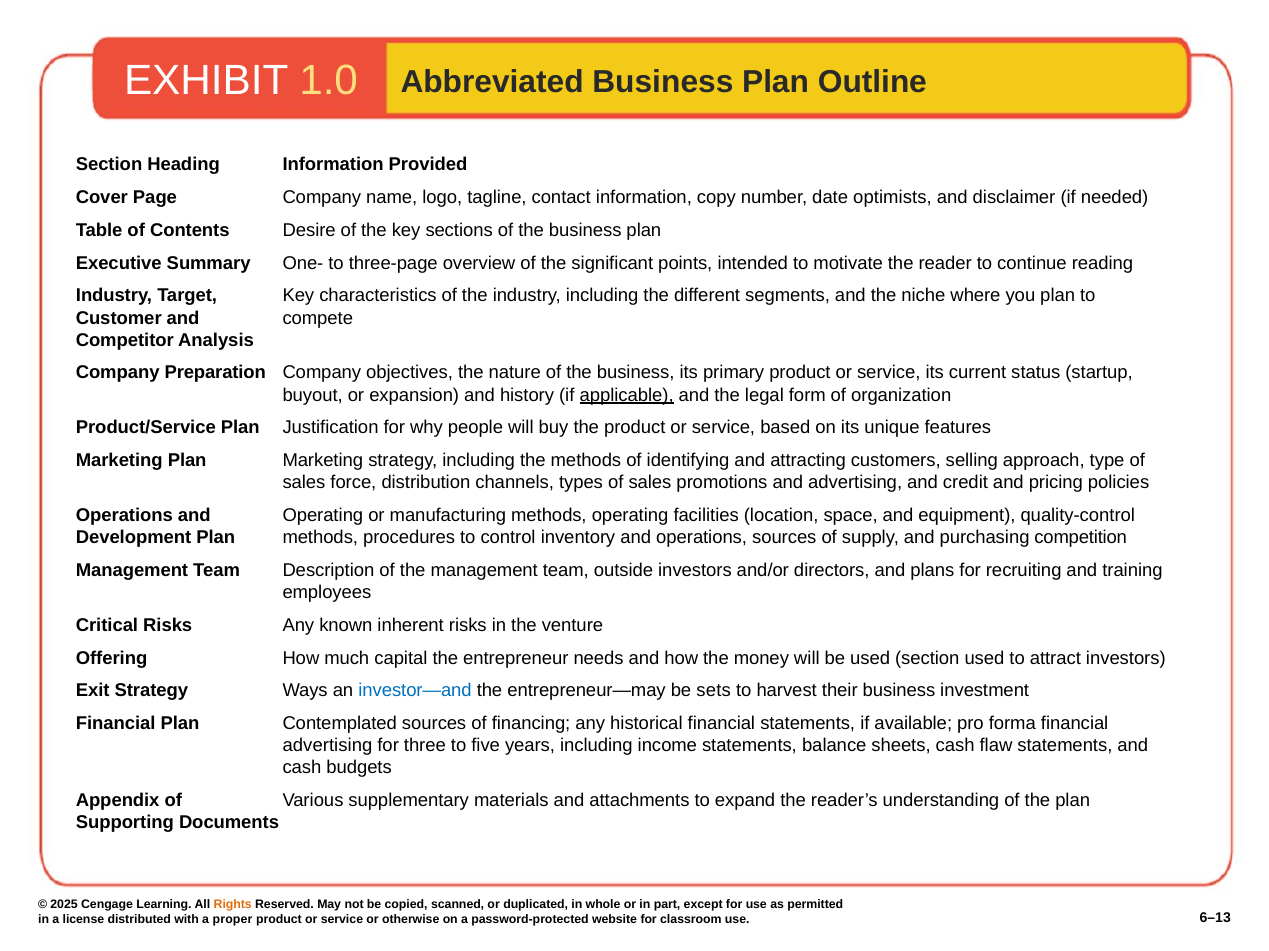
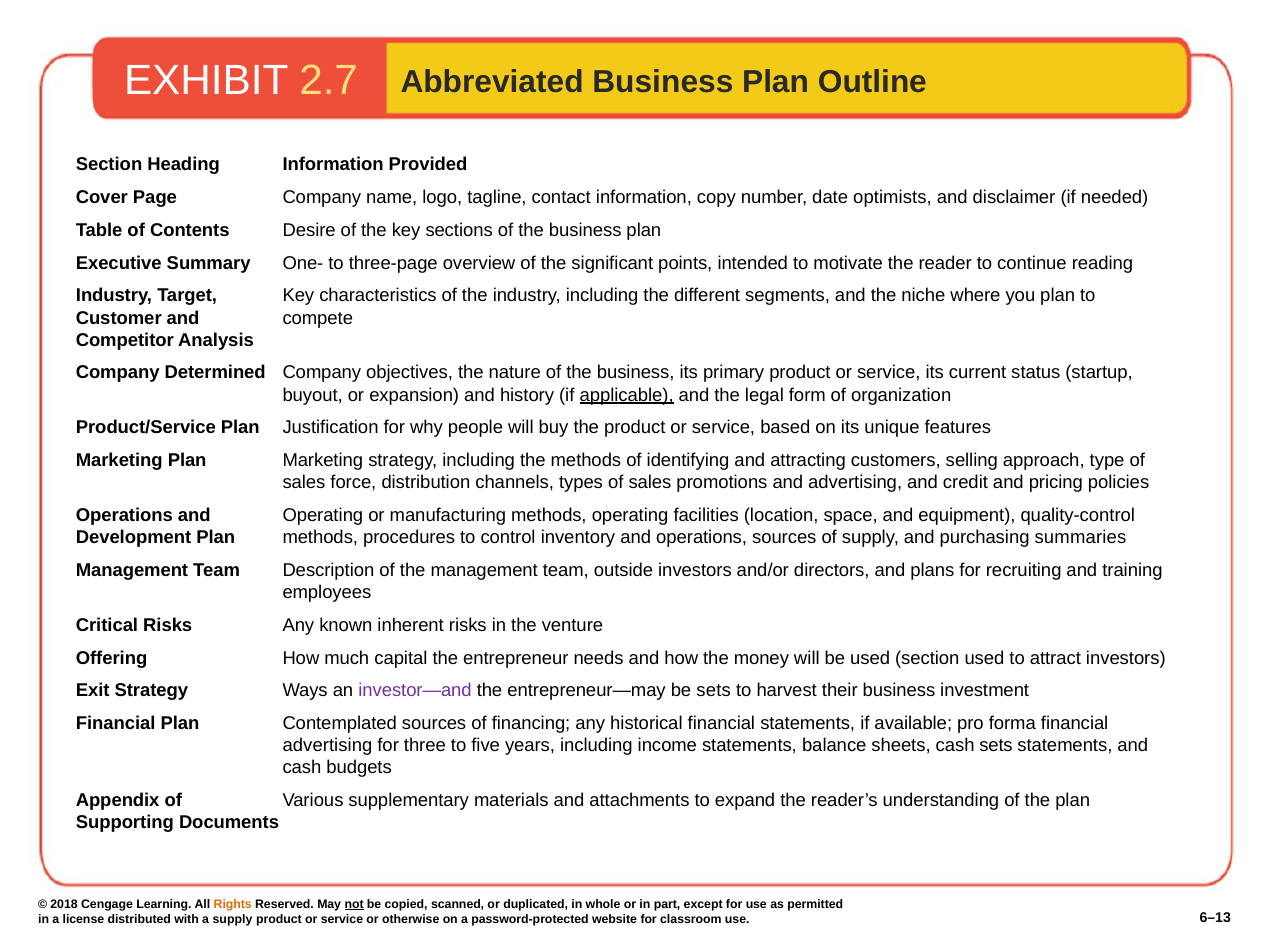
1.0: 1.0 -> 2.7 (329, 81)
Preparation: Preparation -> Determined (215, 373)
competition: competition -> summaries (1080, 538)
investor—and colour: blue -> purple (415, 691)
cash flaw: flaw -> sets (996, 746)
2025: 2025 -> 2018 (64, 905)
not underline: none -> present (354, 905)
a proper: proper -> supply (233, 920)
